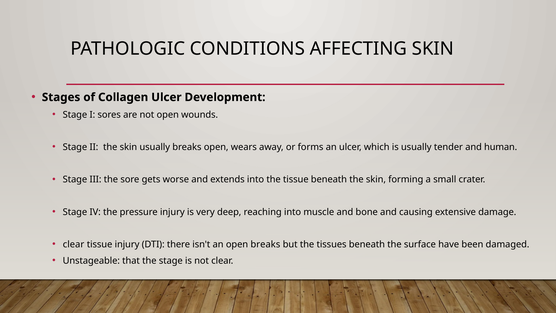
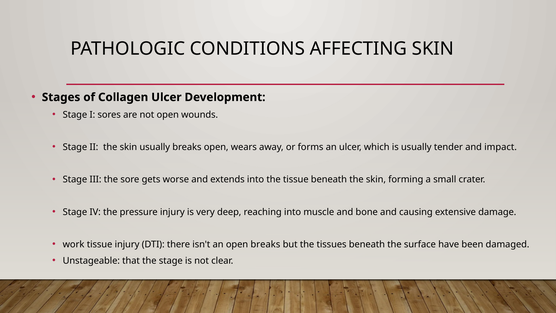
human: human -> impact (501, 147)
clear: clear -> work (74, 244)
